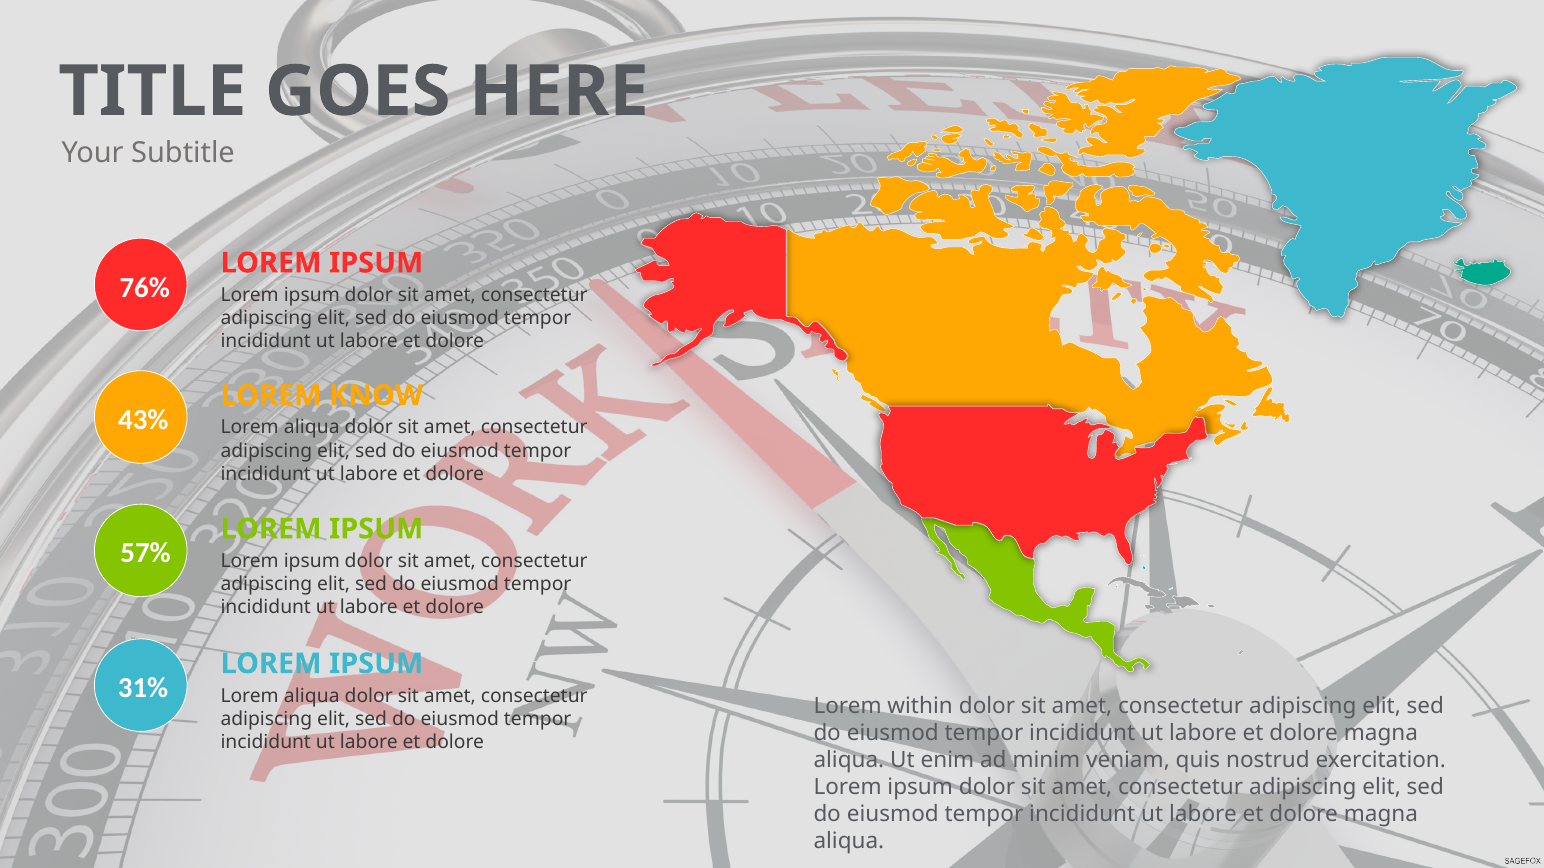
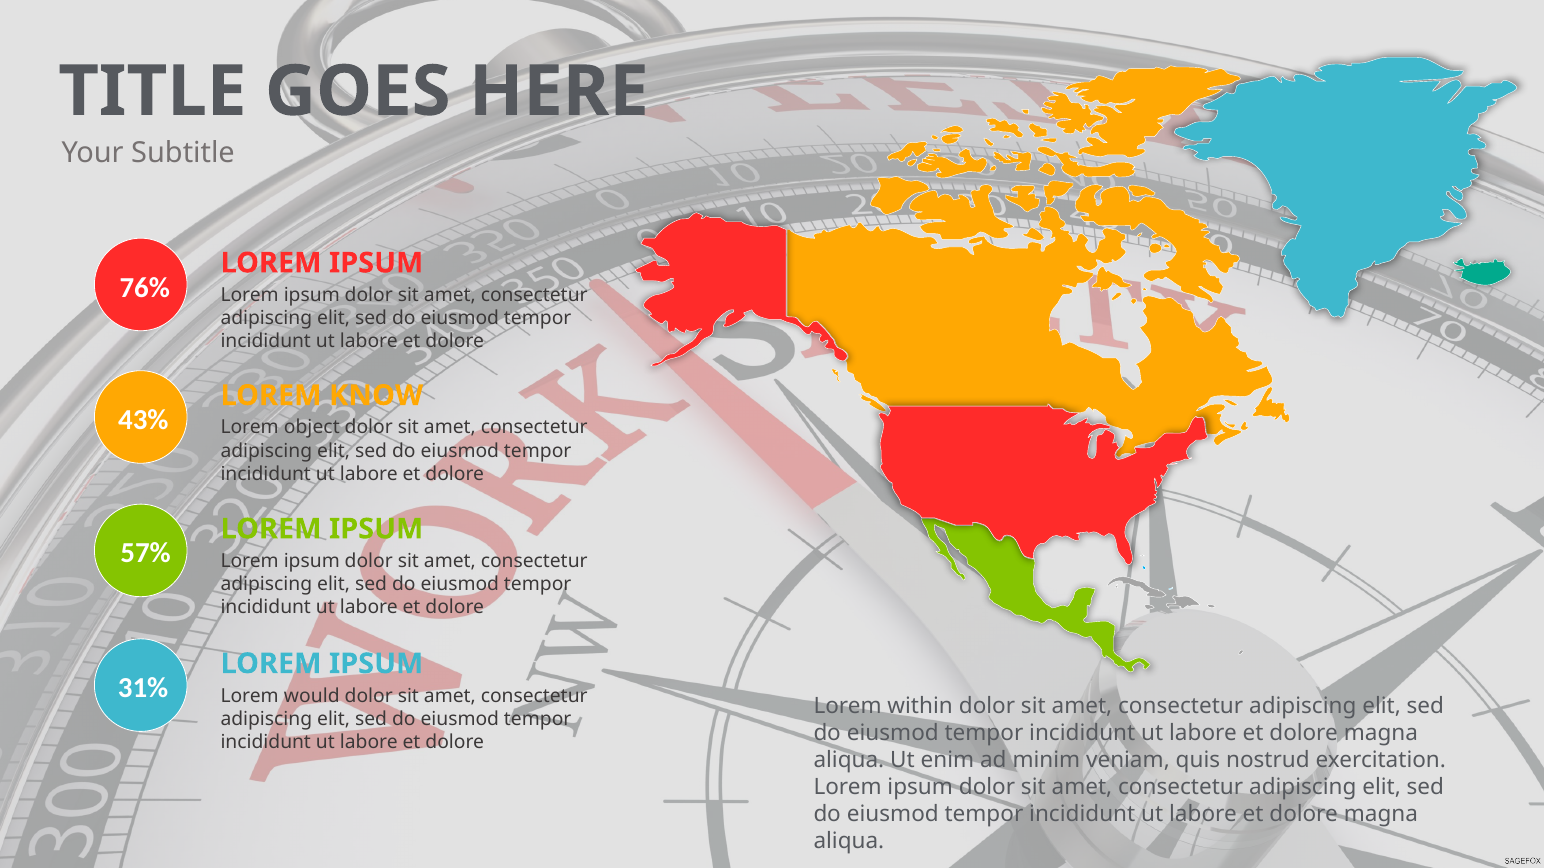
aliqua: aliqua -> object (312, 428)
aliqua: aliqua -> would (312, 696)
